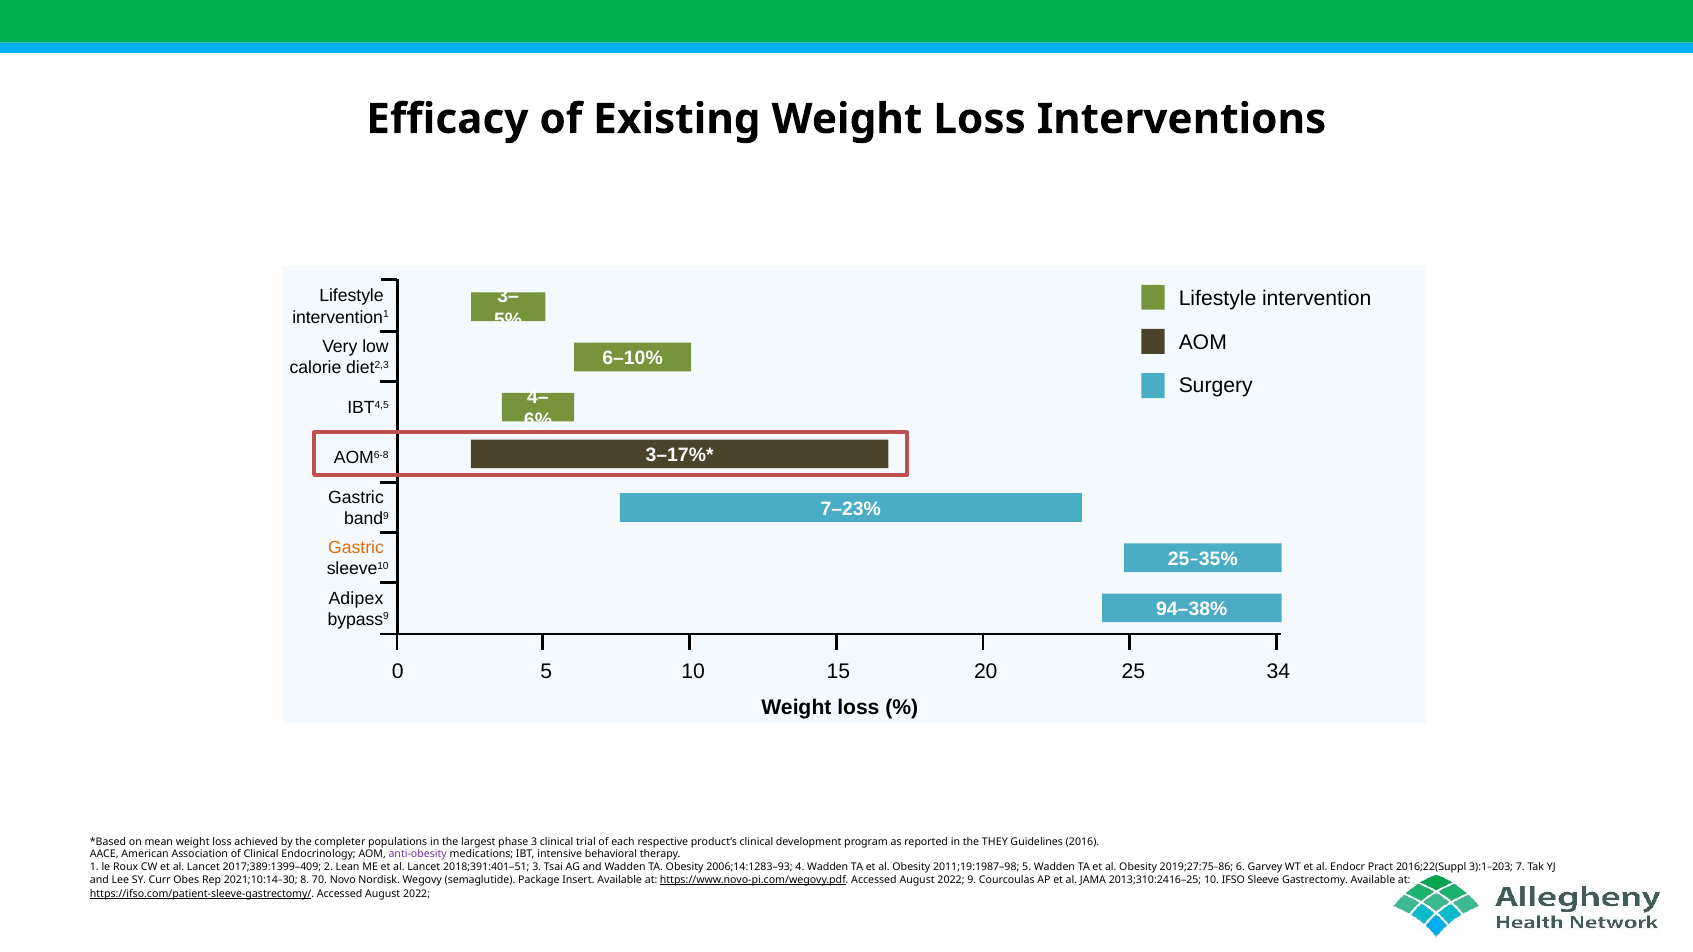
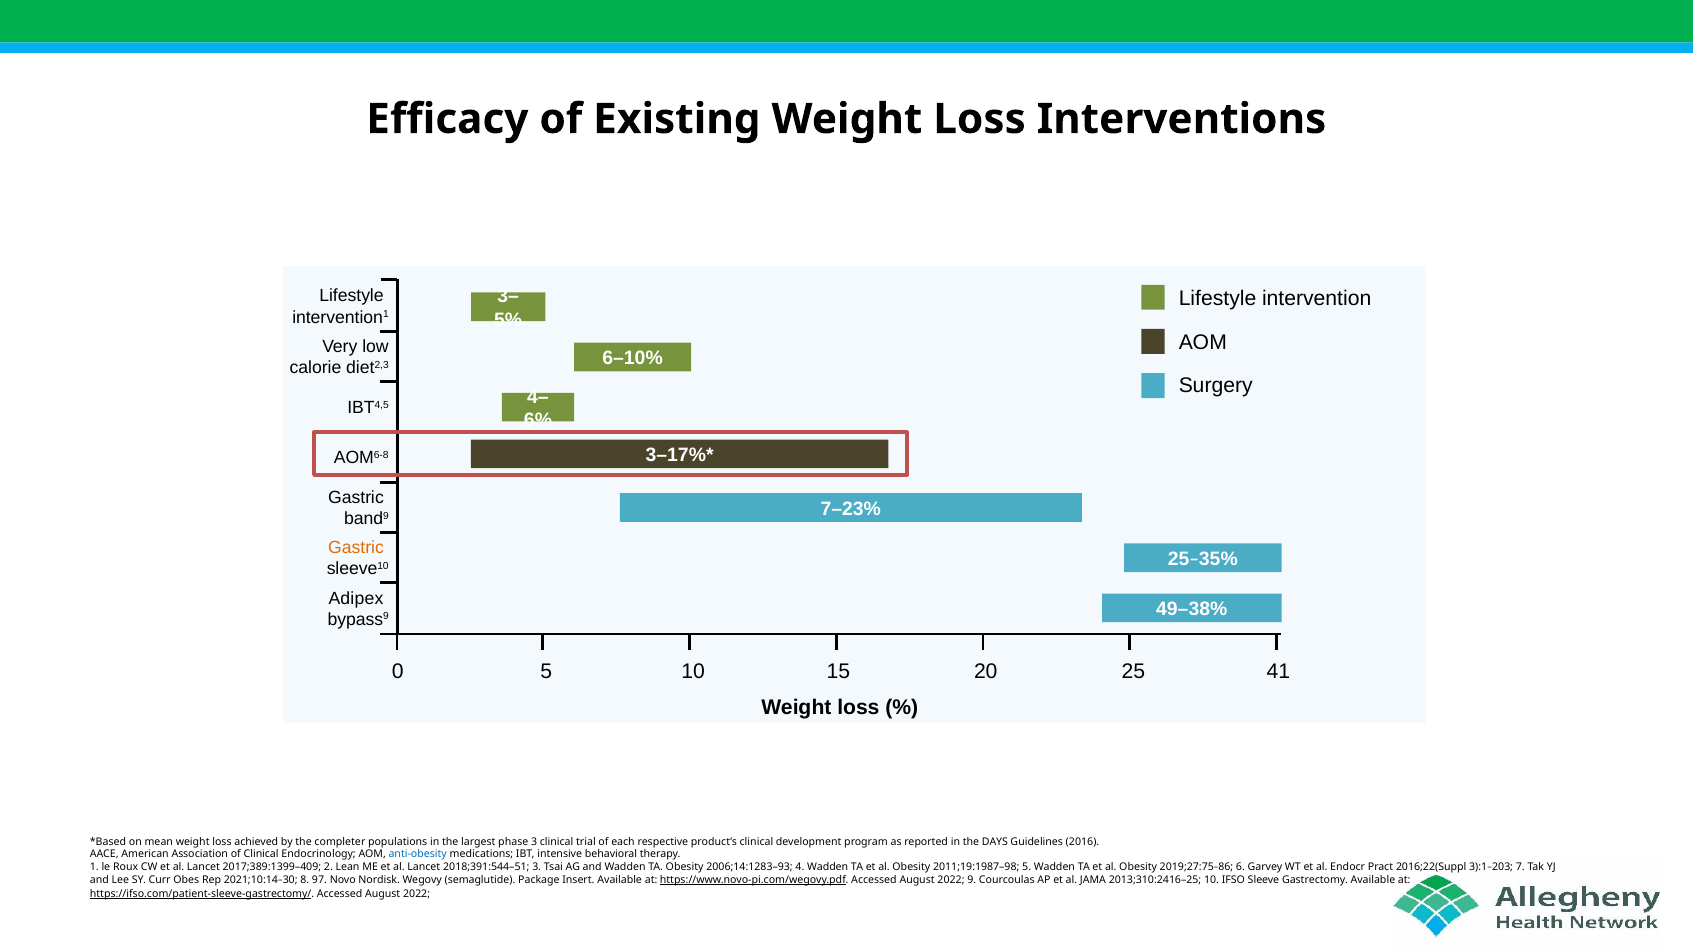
94–38%: 94–38% -> 49–38% (1192, 609)
34: 34 -> 41 (1278, 671)
THEY: THEY -> DAYS (995, 842)
anti-obesity colour: purple -> blue (418, 854)
2018;391:401–51: 2018;391:401–51 -> 2018;391:544–51 (486, 867)
70: 70 -> 97 (319, 880)
